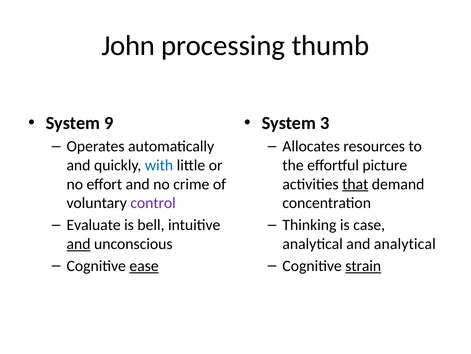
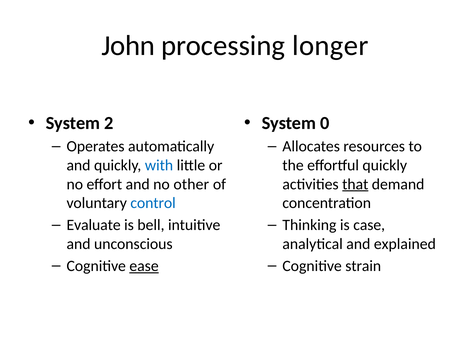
thumb: thumb -> longer (330, 46)
9: 9 -> 2 (109, 123)
3: 3 -> 0 (325, 123)
effortful picture: picture -> quickly (385, 165)
crime: crime -> other (191, 184)
control colour: purple -> blue (153, 203)
and underline: present -> none (79, 243)
and analytical: analytical -> explained (405, 243)
strain underline: present -> none (363, 265)
